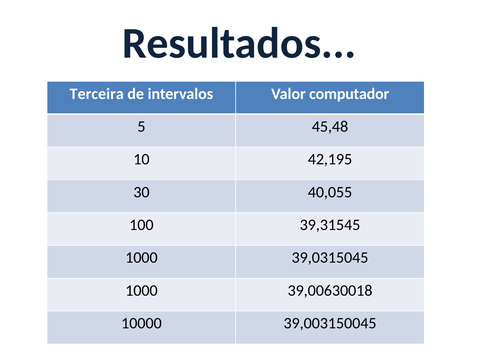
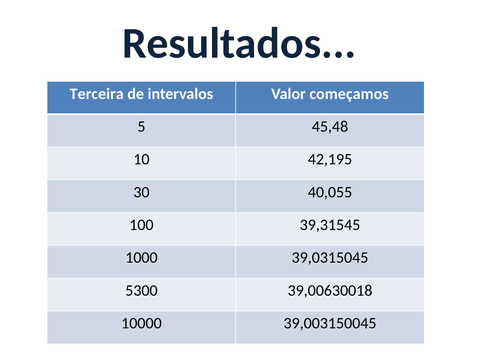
computador: computador -> começamos (349, 94)
1000: 1000 -> 5300 (141, 291)
